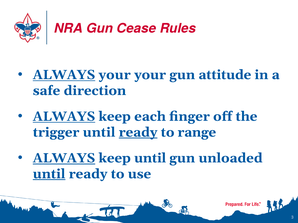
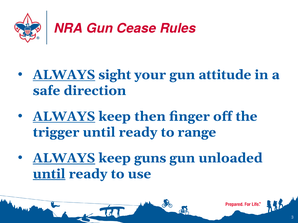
ALWAYS your: your -> sight (115, 75)
each: each -> then (150, 117)
ready underline: present -> none (138, 133)
keep until: until -> guns (150, 158)
